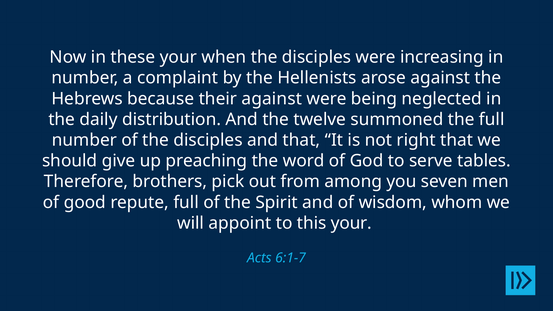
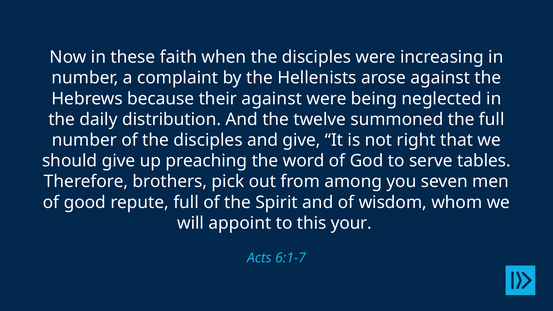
these your: your -> faith (178, 57)
and that: that -> give (302, 140)
